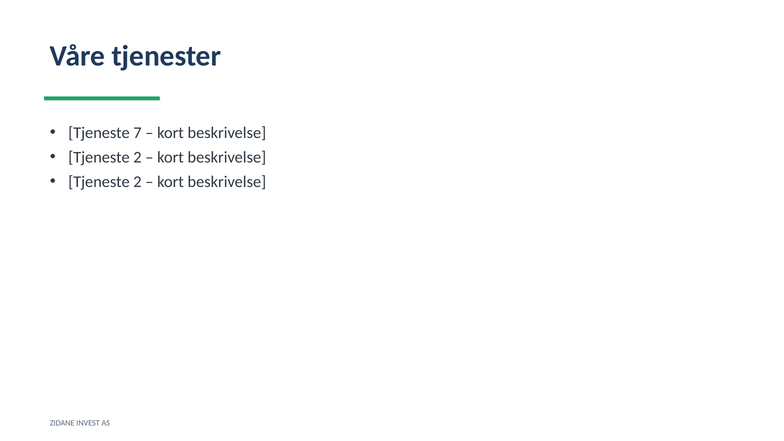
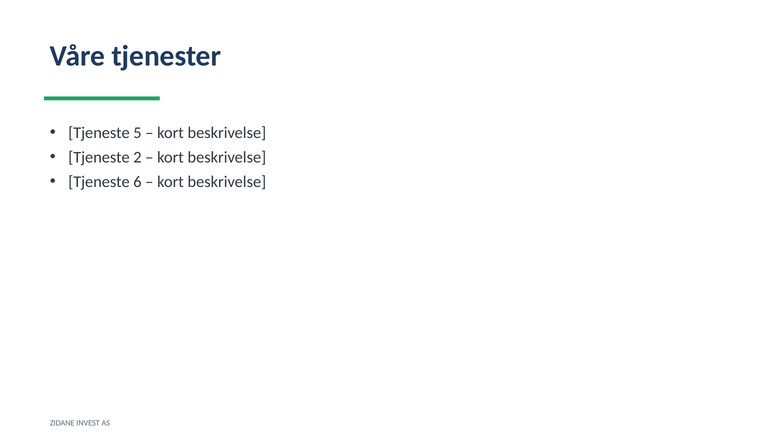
7: 7 -> 5 (137, 133)
2: 2 -> 6 (137, 182)
